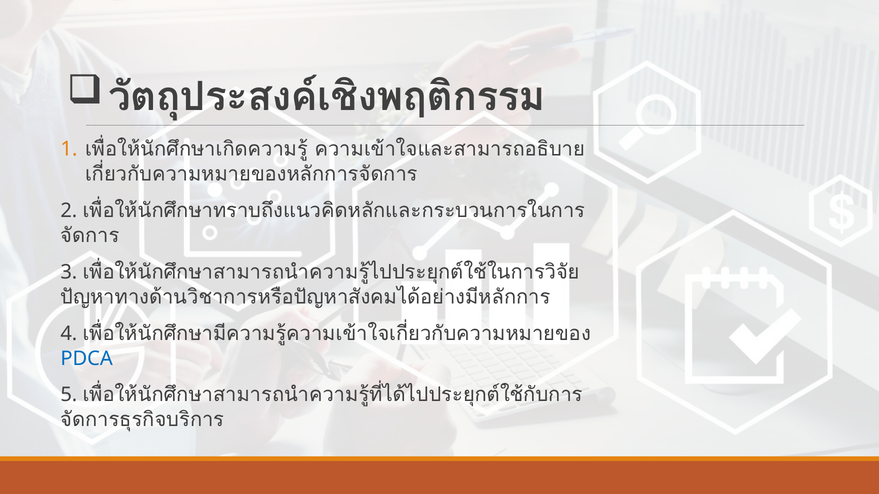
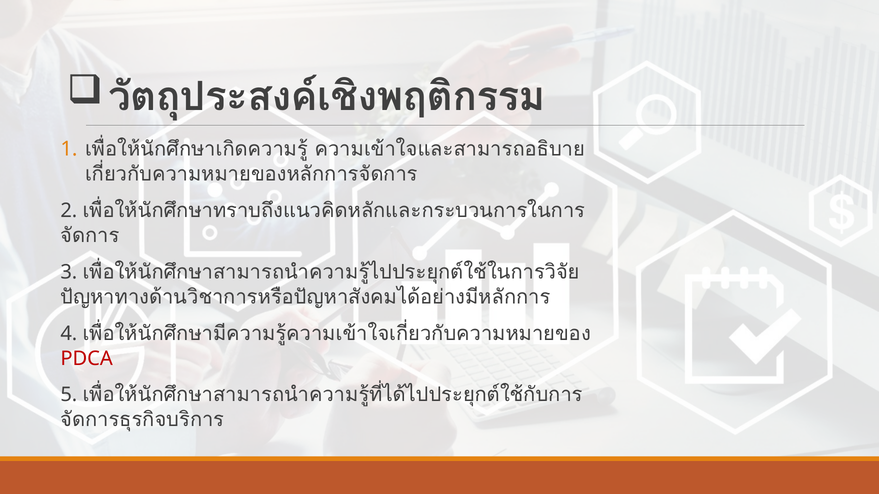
PDCA colour: blue -> red (87, 359)
